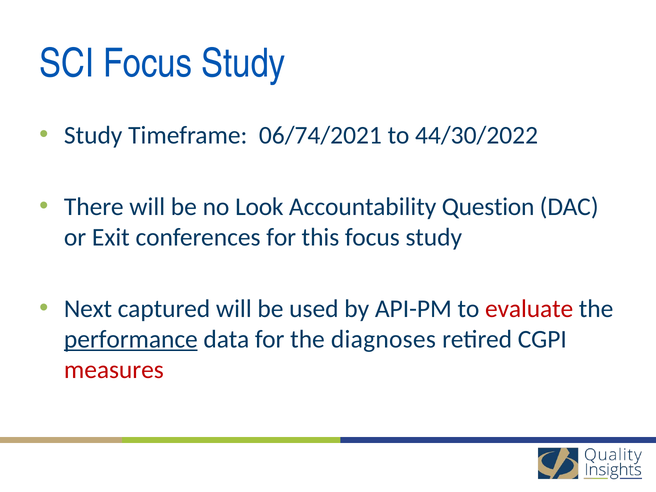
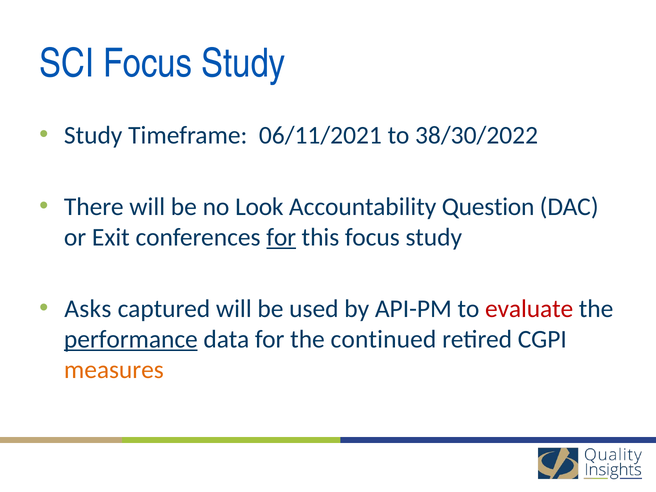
06/74/2021: 06/74/2021 -> 06/11/2021 (320, 135)
44/30/2022: 44/30/2022 -> 38/30/2022 (477, 135)
for underline: none -> present (281, 237)
Next: Next -> Asks (88, 309)
diagnoses: diagnoses -> continued (383, 339)
measures colour: red -> orange (114, 370)
